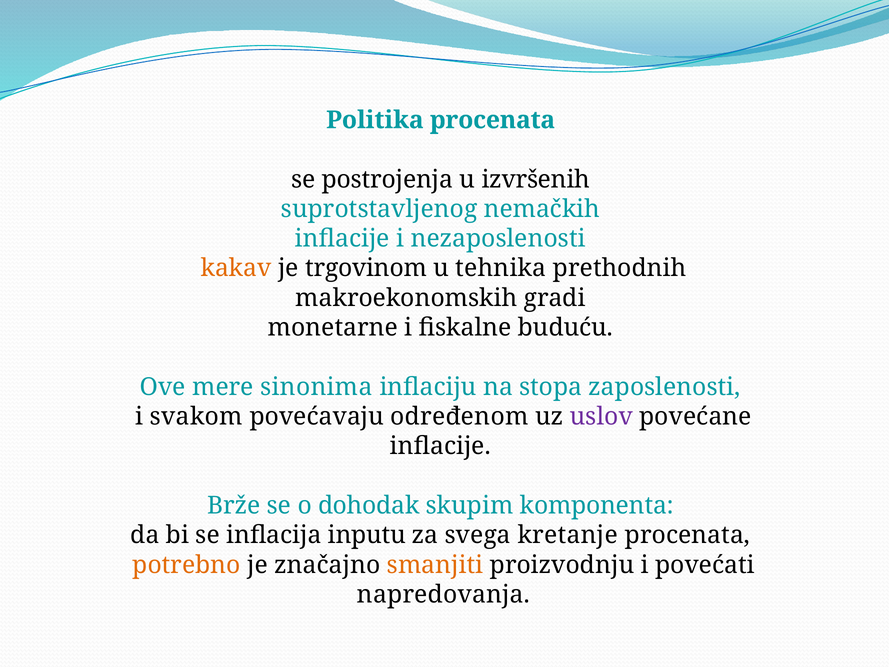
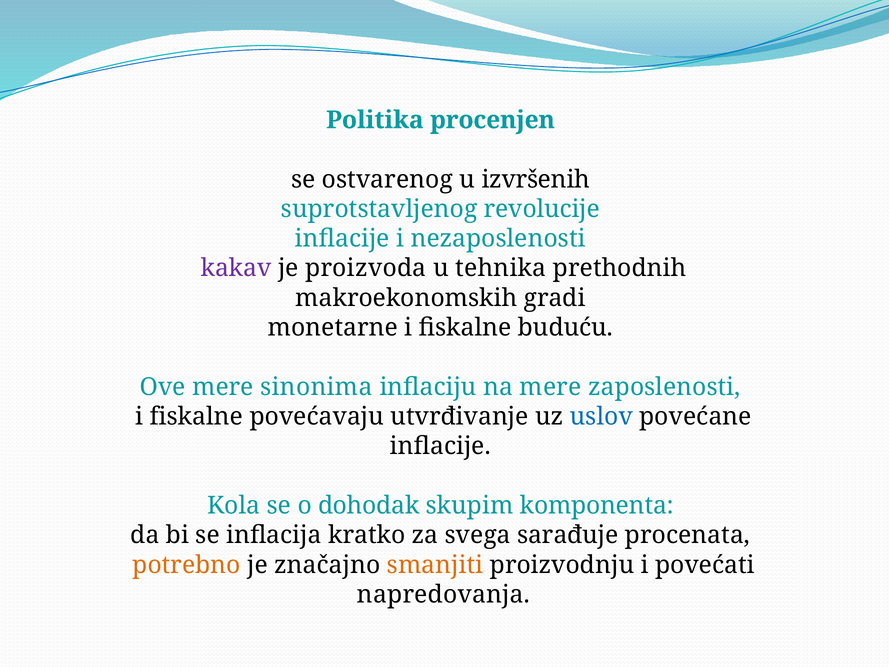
Politika procenata: procenata -> procenjen (492, 120)
postrojenja: postrojenja -> ostvarenog (387, 179)
nemačkih: nemačkih -> revolucije (542, 209)
kakav colour: orange -> purple (236, 268)
trgovinom: trgovinom -> proizvoda (366, 268)
na stopa: stopa -> mere (551, 387)
svakom: svakom -> fiskalne (196, 416)
određenom: određenom -> utvrđivanje (460, 416)
uslov colour: purple -> blue (601, 416)
Brže: Brže -> Kola (234, 505)
inputu: inputu -> kratko (367, 535)
kretanje: kretanje -> sarađuje (568, 535)
